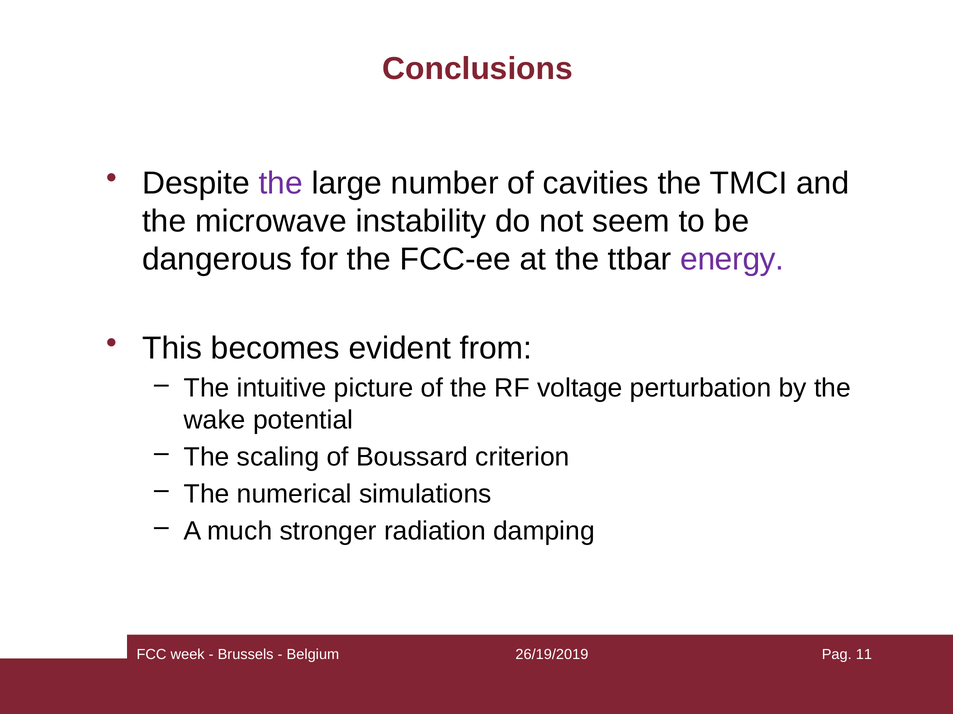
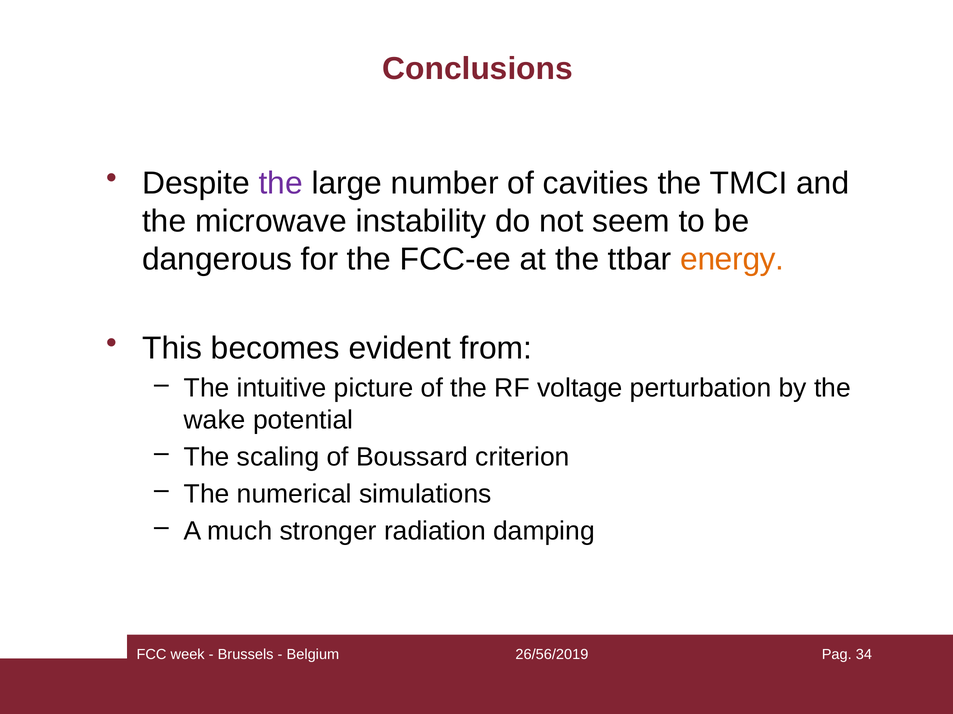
energy colour: purple -> orange (732, 260)
26/19/2019: 26/19/2019 -> 26/56/2019 (552, 655)
11: 11 -> 34 (864, 655)
